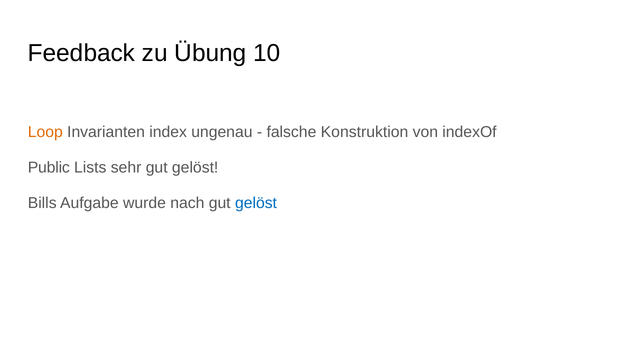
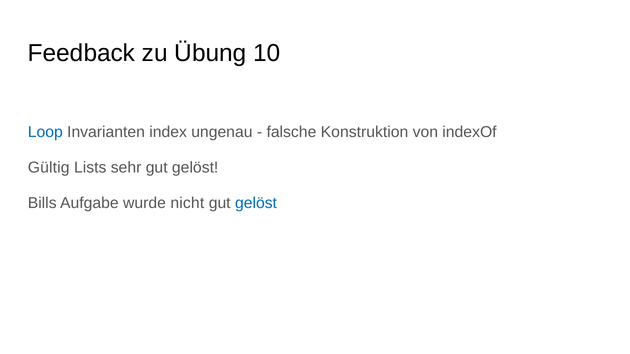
Loop colour: orange -> blue (45, 132)
Public: Public -> Gültig (49, 168)
nach: nach -> nicht (187, 203)
